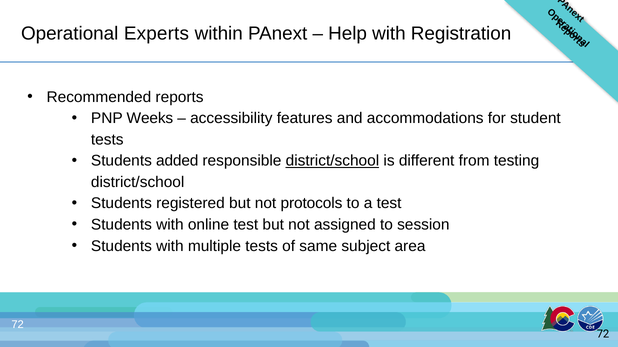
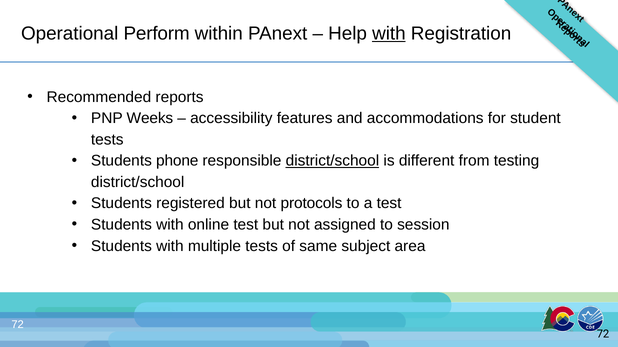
Experts: Experts -> Perform (157, 33)
with underline: none -> present (389, 33)
added: added -> phone (177, 161)
